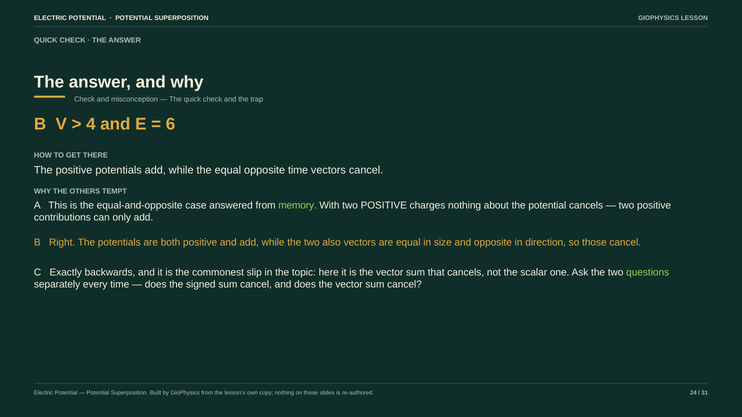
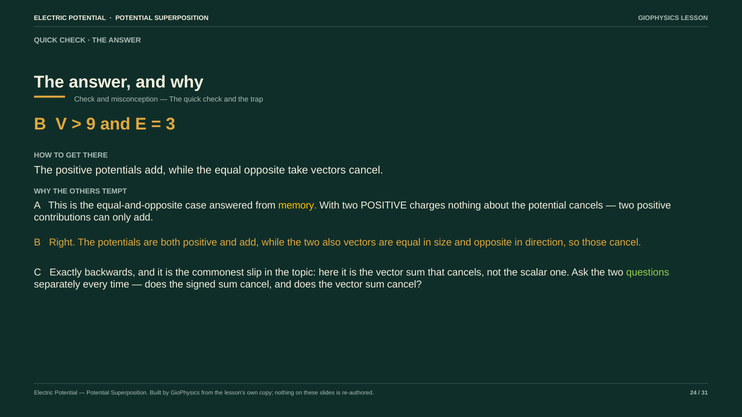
4: 4 -> 9 (91, 124)
6: 6 -> 3 (170, 124)
opposite time: time -> take (298, 170)
memory colour: light green -> yellow (298, 206)
